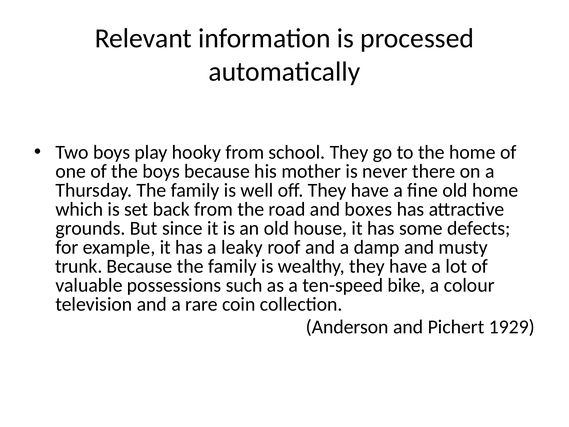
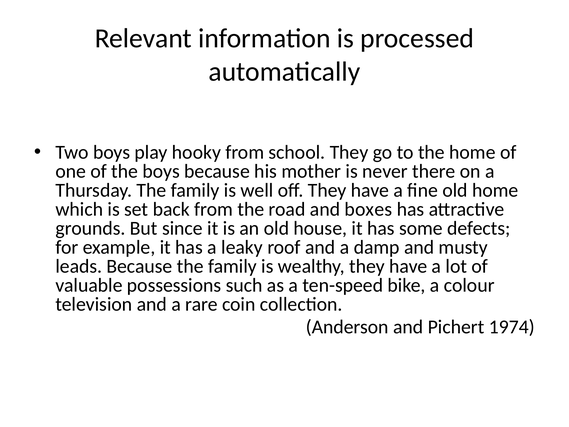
trunk: trunk -> leads (79, 266)
1929: 1929 -> 1974 (512, 327)
